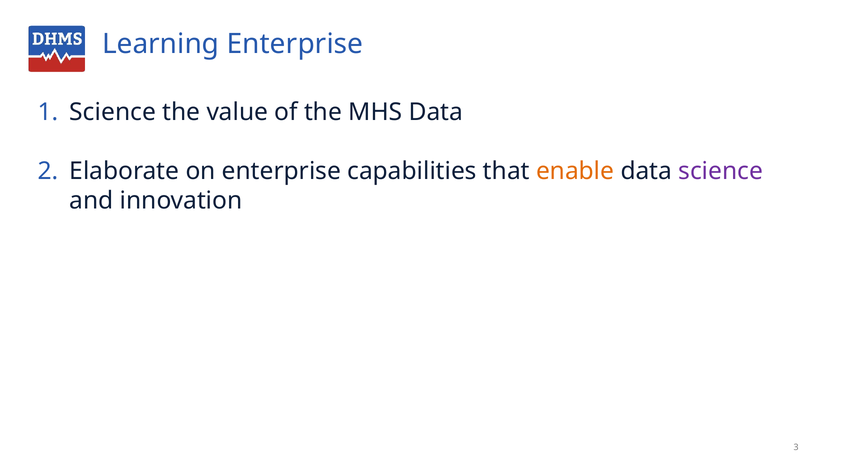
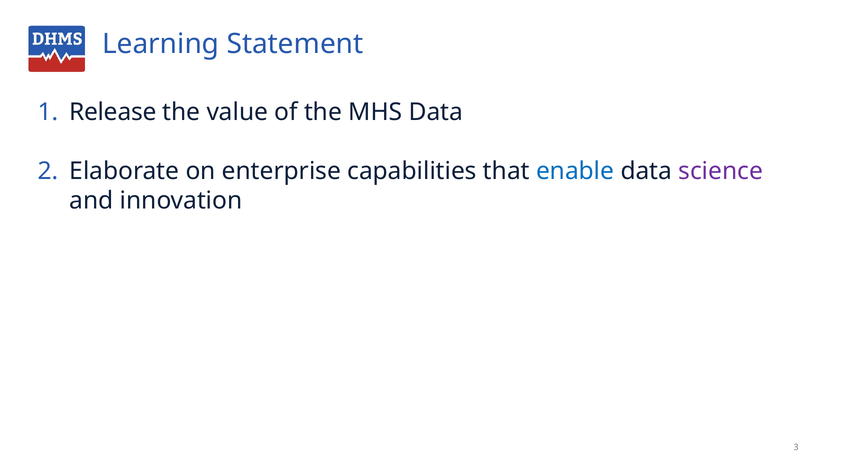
Learning Enterprise: Enterprise -> Statement (295, 44)
Science: Science -> Release (113, 112)
enable colour: orange -> blue (575, 171)
